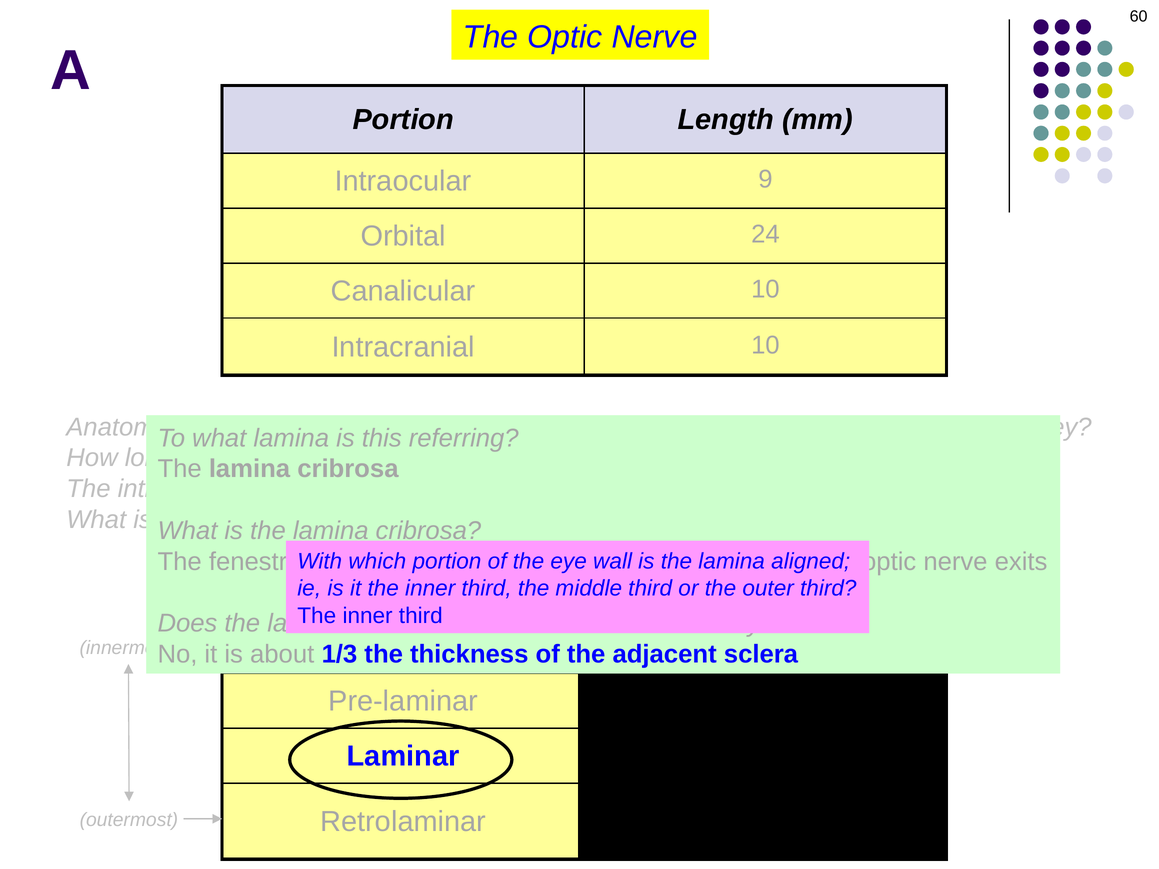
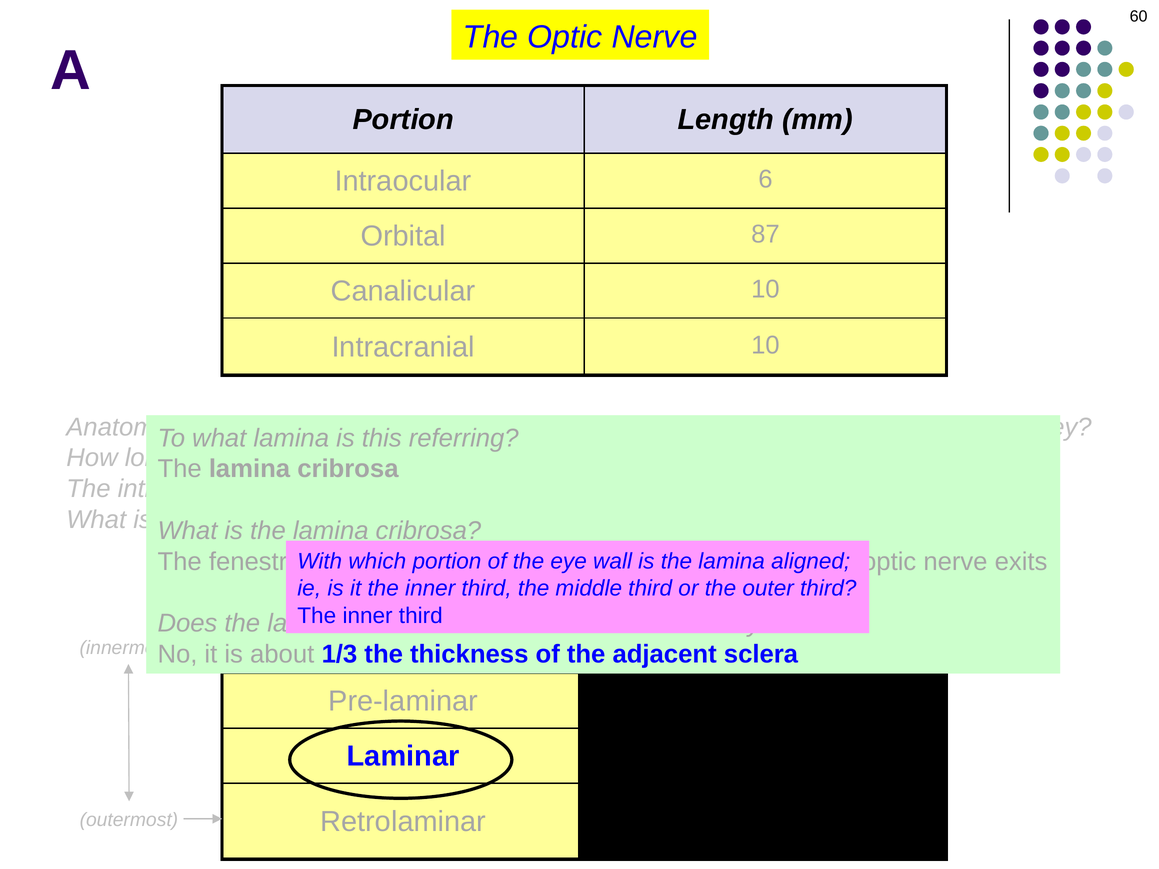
9: 9 -> 6 (765, 179)
24: 24 -> 87 (765, 234)
